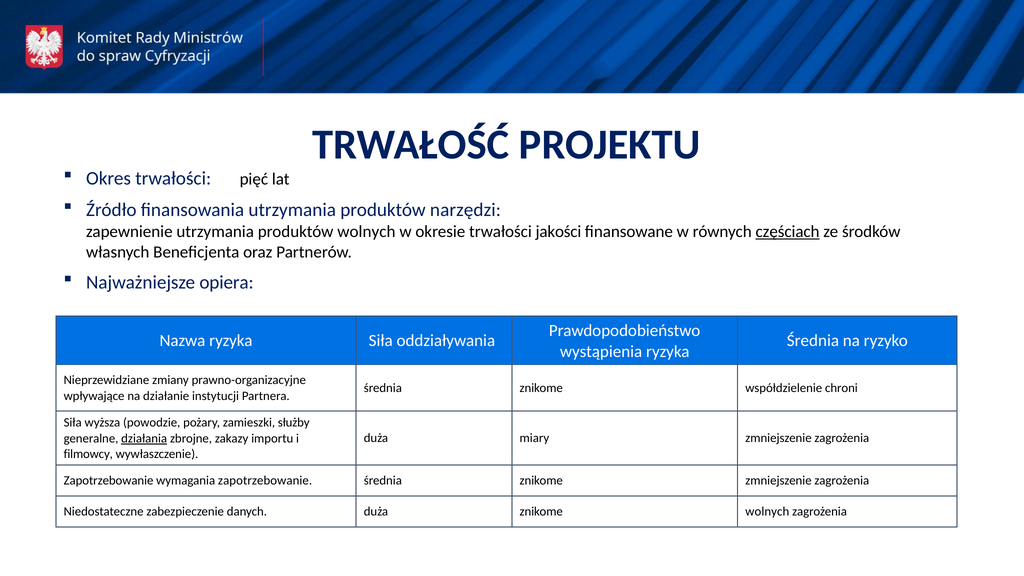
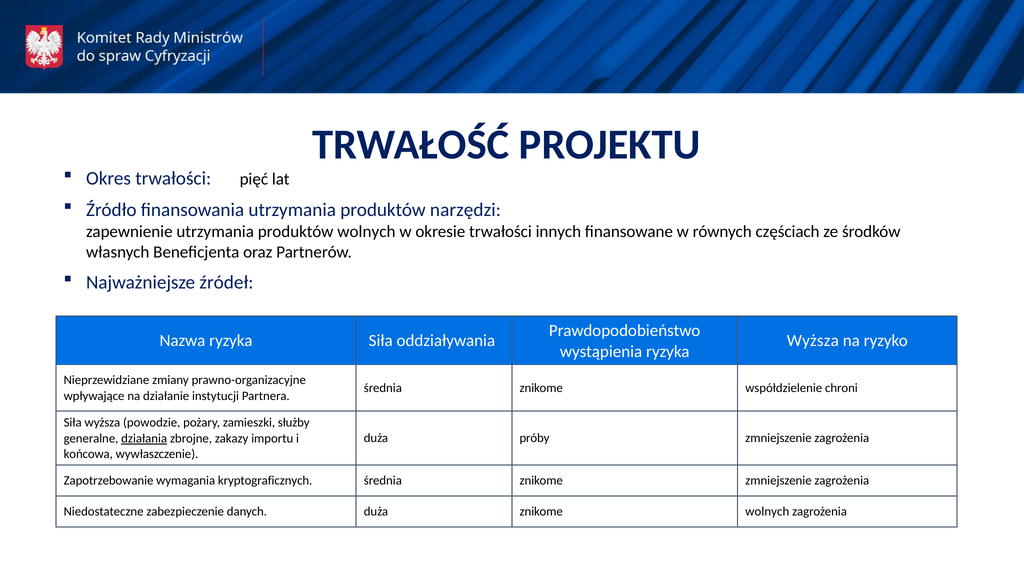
jakości: jakości -> innych (558, 232)
częściach underline: present -> none (788, 232)
opiera: opiera -> źródeł (226, 283)
Średnia: Średnia -> Wyższa (813, 341)
miary: miary -> próby (534, 438)
filmowcy: filmowcy -> końcowa (88, 454)
wymagania zapotrzebowanie: zapotrzebowanie -> kryptograficznych (265, 481)
